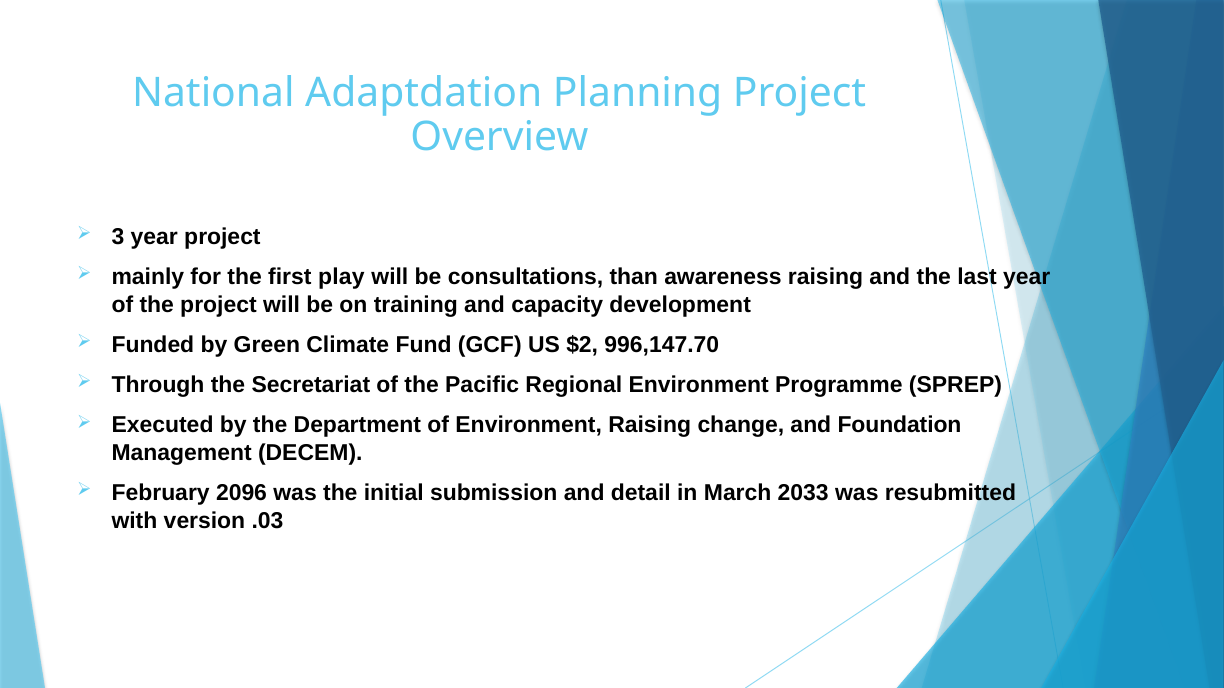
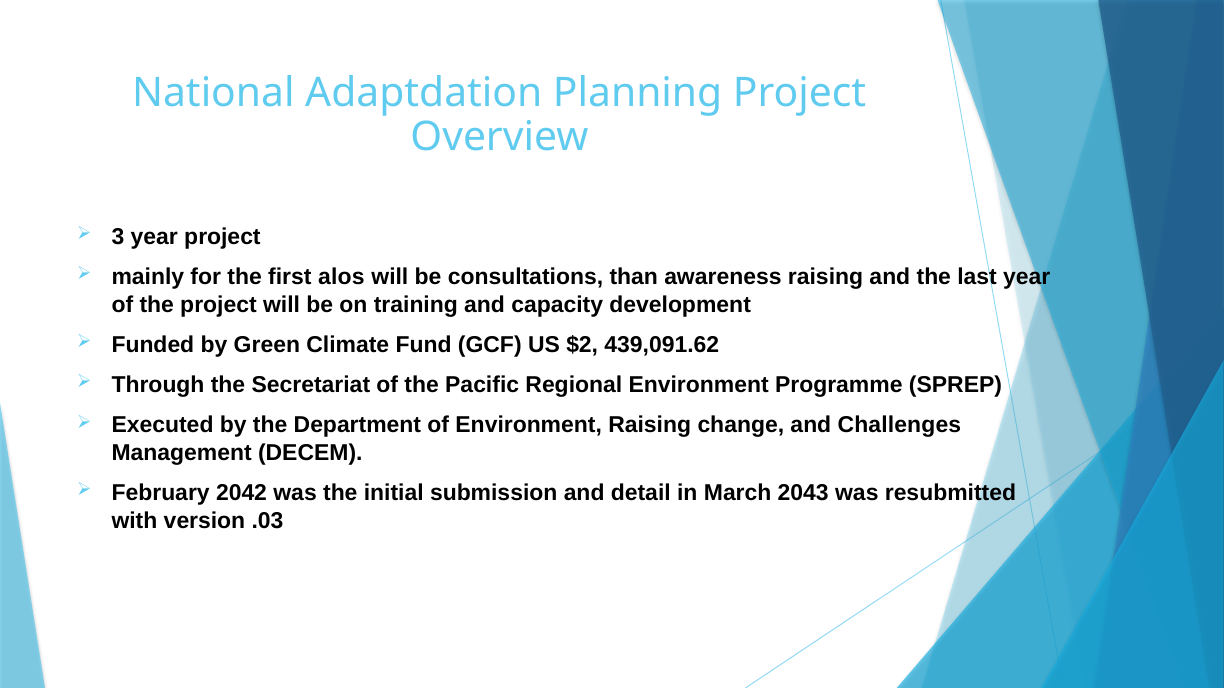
play: play -> alos (341, 277)
996,147.70: 996,147.70 -> 439,091.62 (662, 345)
Foundation: Foundation -> Challenges (899, 426)
2096: 2096 -> 2042 (242, 493)
2033: 2033 -> 2043 (803, 493)
